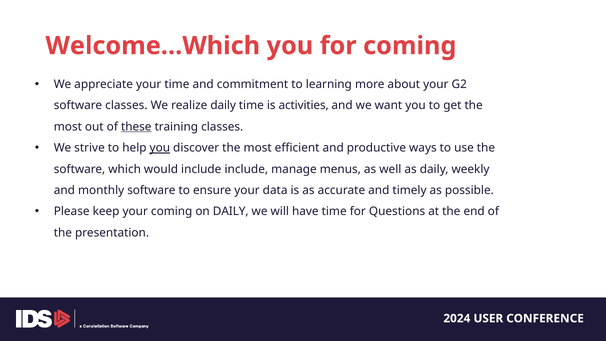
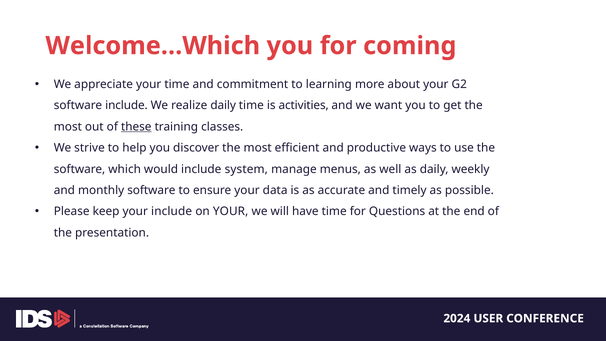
software classes: classes -> include (126, 105)
you underline: present -> none (160, 148)
include include: include -> system (246, 169)
your coming: coming -> include (172, 212)
on DAILY: DAILY -> YOUR (231, 212)
